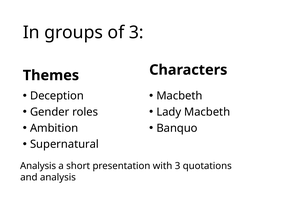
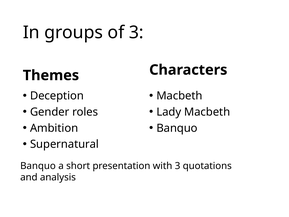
Analysis: Analysis -> Banquo (38, 166)
